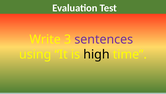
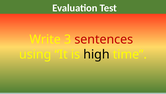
sentences colour: purple -> red (104, 39)
